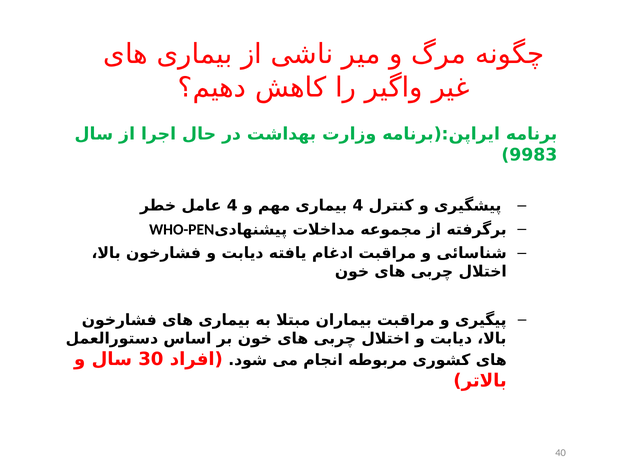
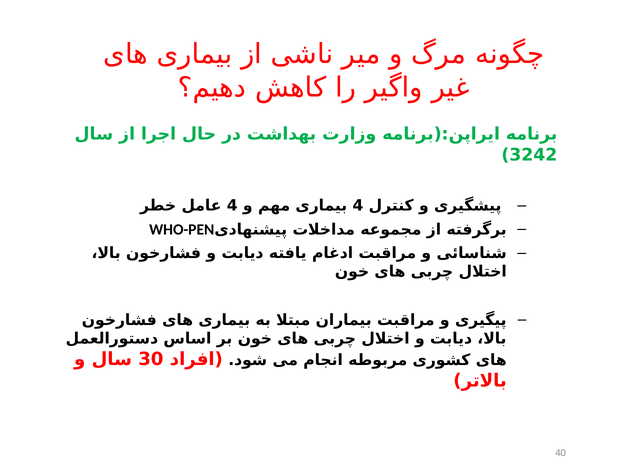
9983: 9983 -> 3242 (533, 155)
